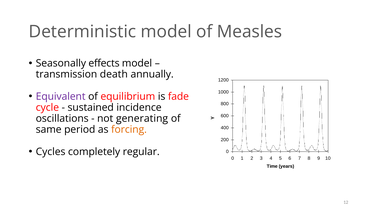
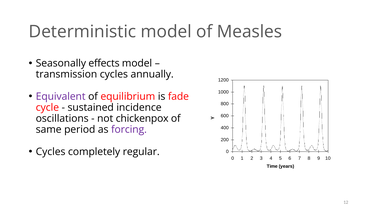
transmission death: death -> cycles (114, 74)
generating: generating -> chickenpox (142, 119)
forcing colour: orange -> purple (129, 130)
